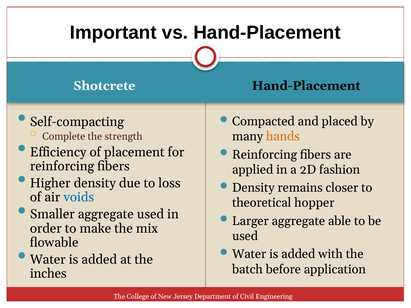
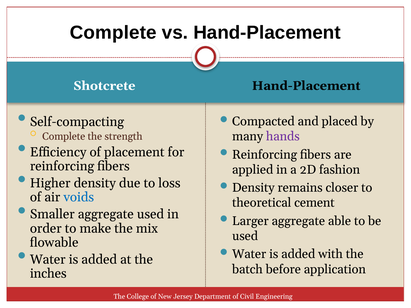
Important: Important -> Complete (113, 33)
hands colour: orange -> purple (283, 137)
hopper: hopper -> cement (314, 203)
